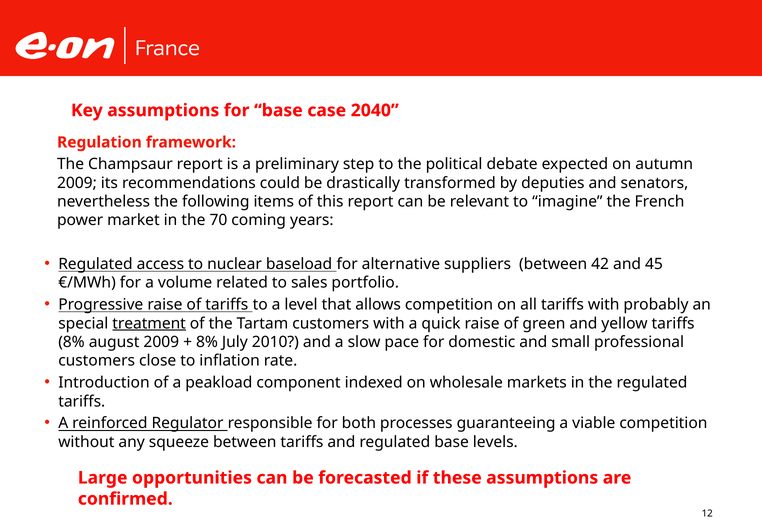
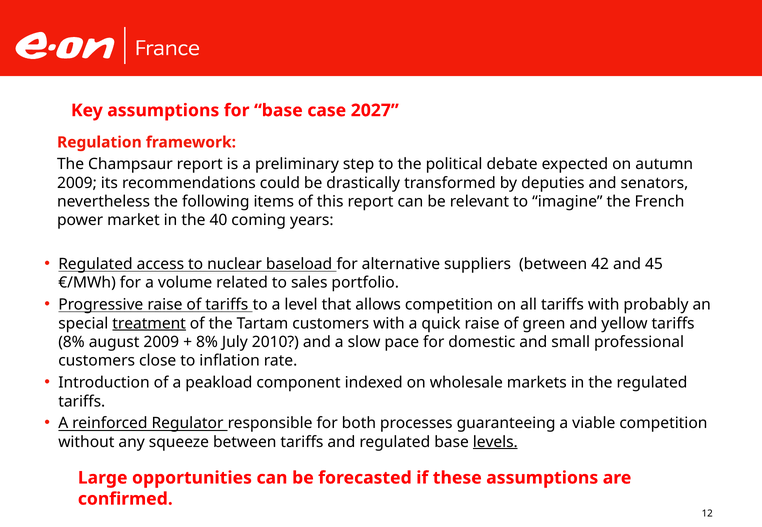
2040: 2040 -> 2027 (375, 111)
70: 70 -> 40 (218, 221)
levels underline: none -> present (495, 442)
